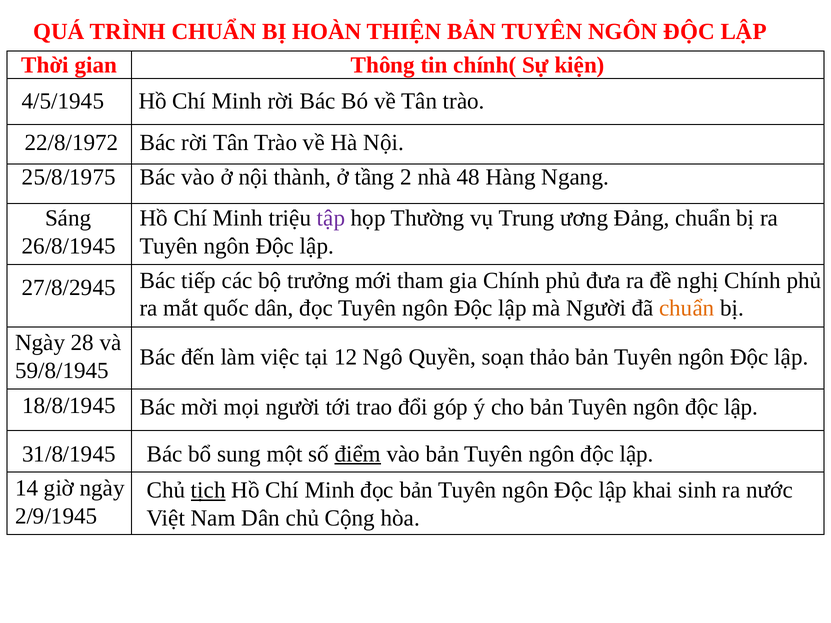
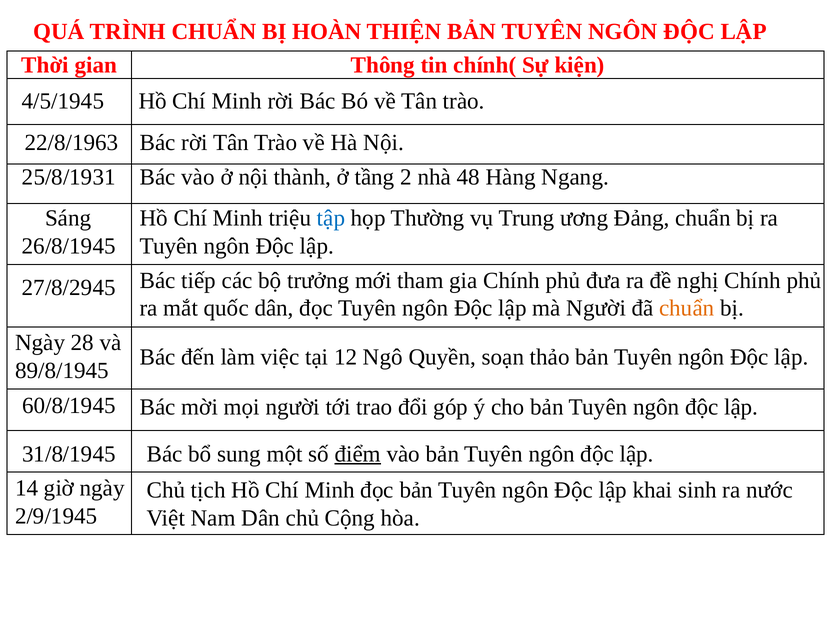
22/8/1972: 22/8/1972 -> 22/8/1963 (71, 142)
25/8/1975: 25/8/1975 -> 25/8/1931 (69, 177)
tập colour: purple -> blue (331, 218)
59/8/1945: 59/8/1945 -> 89/8/1945 (62, 371)
18/8/1945: 18/8/1945 -> 60/8/1945 (69, 406)
tịch underline: present -> none (208, 490)
